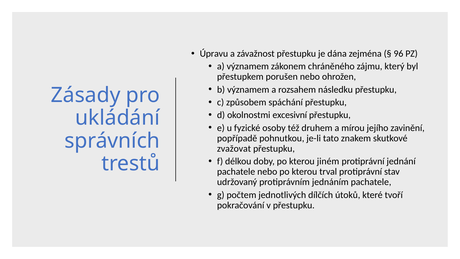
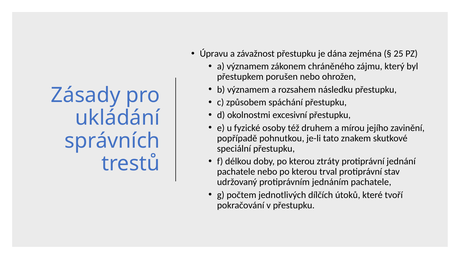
96: 96 -> 25 (398, 54)
zvažovat: zvažovat -> speciální (234, 148)
jiném: jiném -> ztráty (328, 161)
